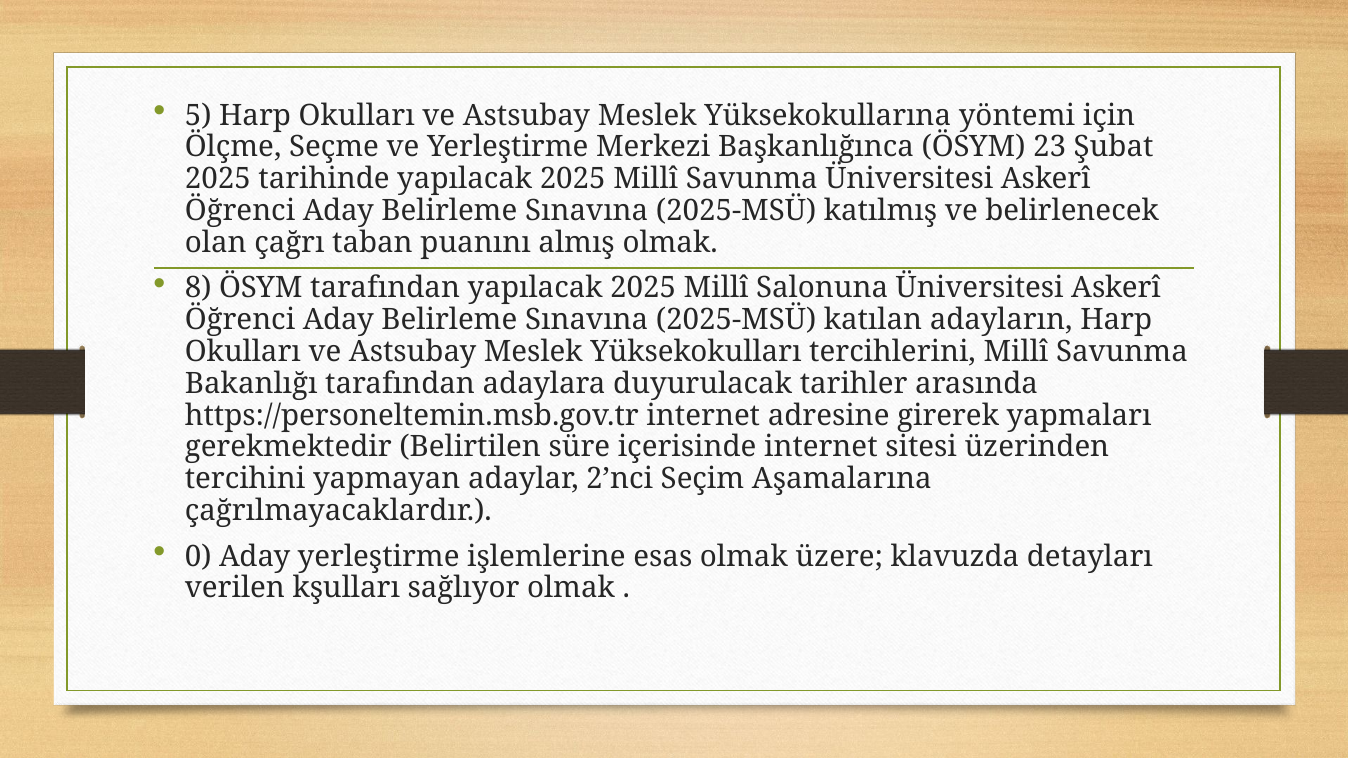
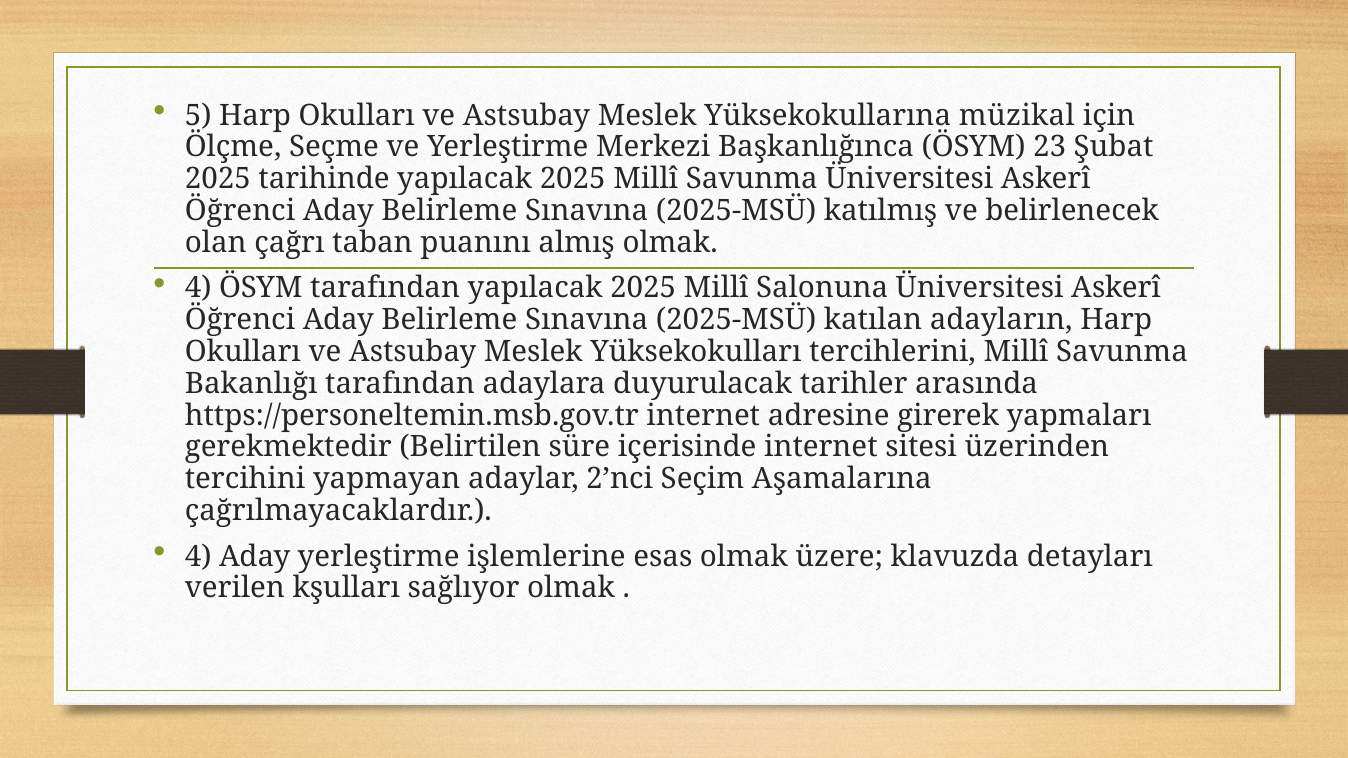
yöntemi: yöntemi -> müzikal (1017, 115)
8: 8 -> 4 (198, 288)
0: 0 -> 4 (198, 557)
